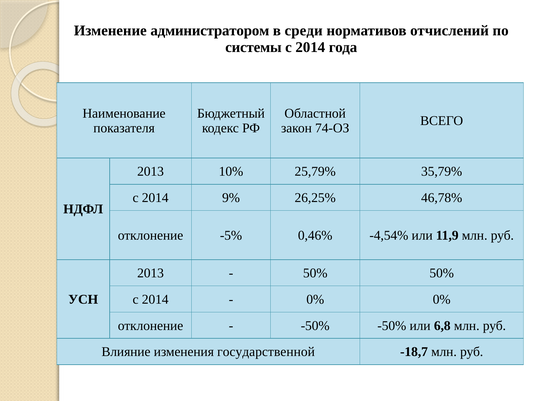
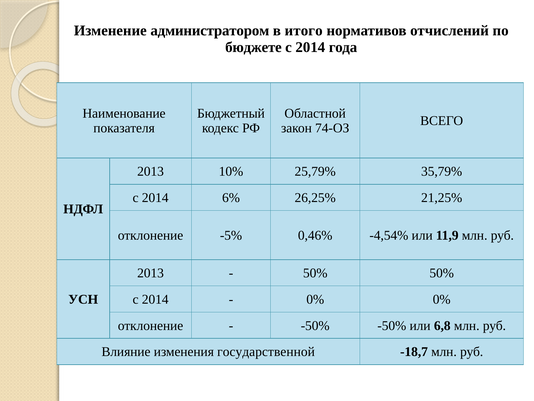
среди: среди -> итого (304, 31)
системы: системы -> бюджете (253, 47)
9%: 9% -> 6% (231, 197)
46,78%: 46,78% -> 21,25% (442, 197)
